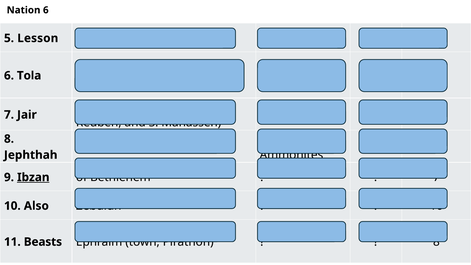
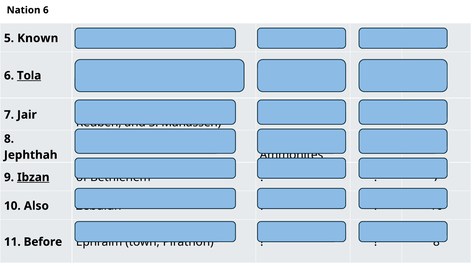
Lesson: Lesson -> Known (38, 38)
Tola underline: none -> present (29, 76)
Beasts: Beasts -> Before (43, 242)
